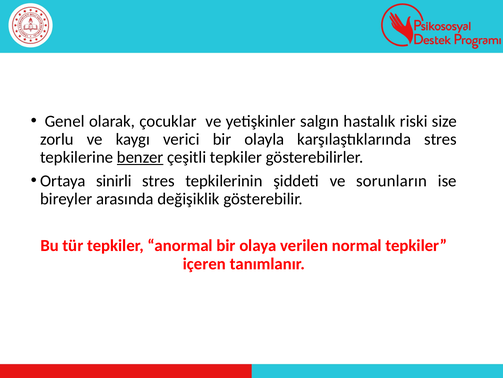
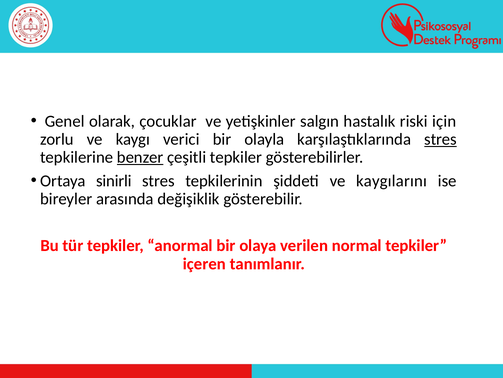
size: size -> için (444, 121)
stres underline: none -> present (441, 139)
sorunların: sorunların -> kaygılarını (392, 180)
